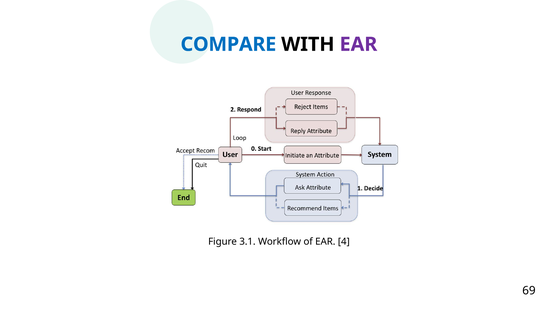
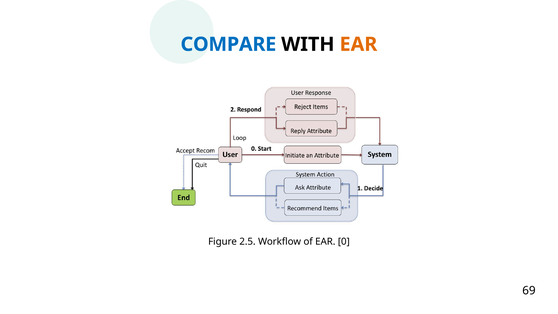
EAR colour: purple -> orange (358, 44)
3.1: 3.1 -> 2.5 (247, 242)
4: 4 -> 0 (344, 242)
